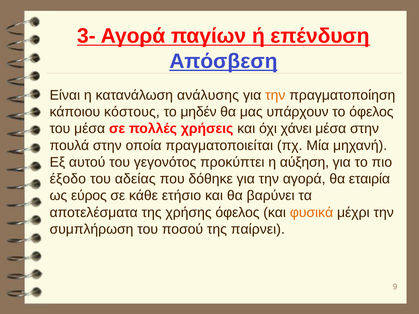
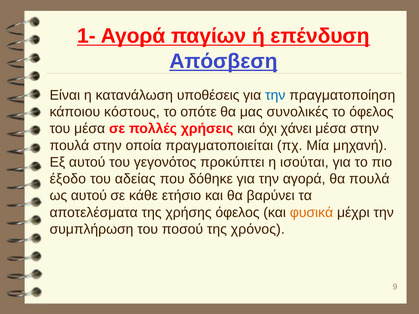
3-: 3- -> 1- (86, 36)
ανάλυσης: ανάλυσης -> υποθέσεις (208, 95)
την colour: orange -> blue (275, 95)
μηδέν: μηδέν -> οπότε (199, 112)
υπάρχουν: υπάρχουν -> συνολικές (297, 112)
αύξηση: αύξηση -> ισούται (304, 162)
θα εταιρία: εταιρία -> πουλά (369, 179)
ως εύρος: εύρος -> αυτού (89, 196)
παίρνει: παίρνει -> χρόνος (258, 229)
